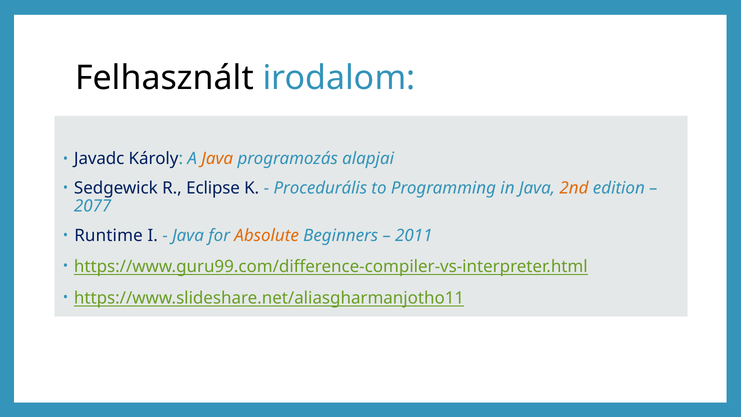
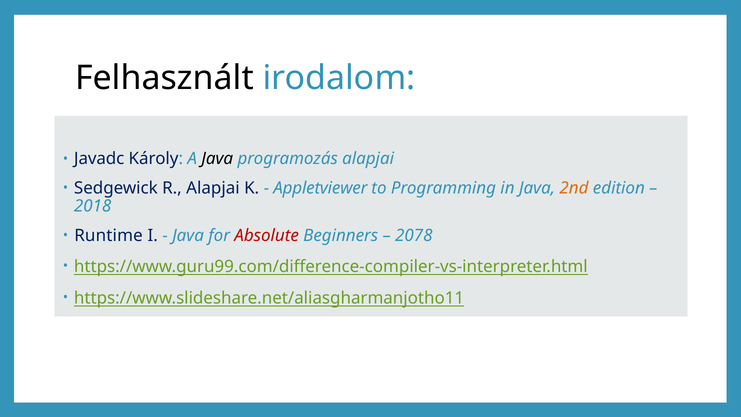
Java colour: orange -> black (217, 159)
R Eclipse: Eclipse -> Alapjai (213, 188)
Procedurális: Procedurális -> Appletviewer (320, 188)
2077: 2077 -> 2018 (93, 206)
Absolute colour: orange -> red (267, 235)
2011: 2011 -> 2078 (414, 235)
